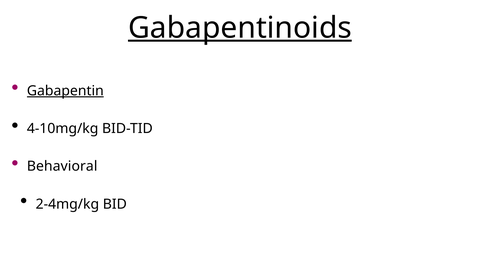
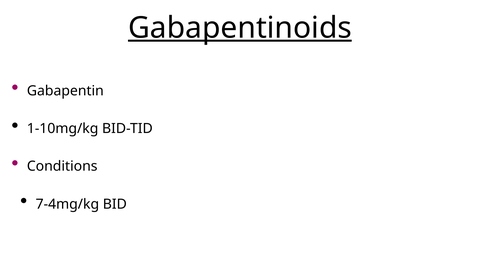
Gabapentin underline: present -> none (65, 91)
4-10mg/kg: 4-10mg/kg -> 1-10mg/kg (63, 129)
Behavioral: Behavioral -> Conditions (62, 166)
2-4mg/kg: 2-4mg/kg -> 7-4mg/kg (67, 204)
